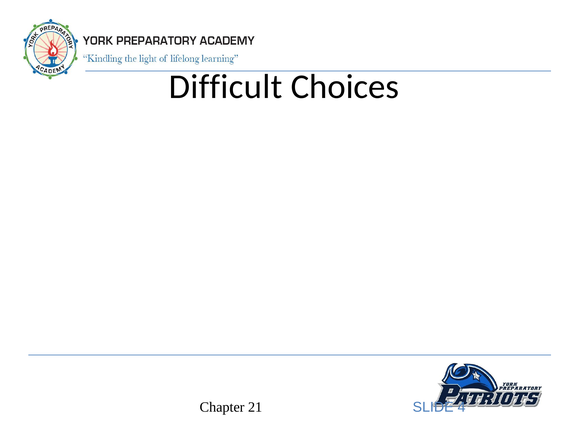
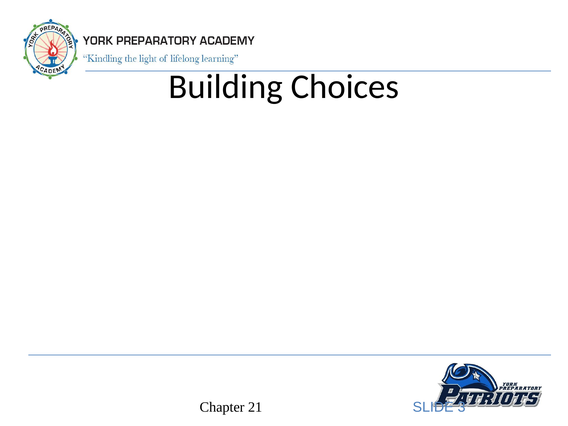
Difficult: Difficult -> Building (226, 87)
4: 4 -> 3 (462, 407)
